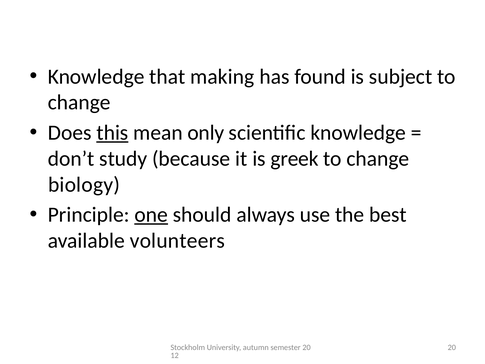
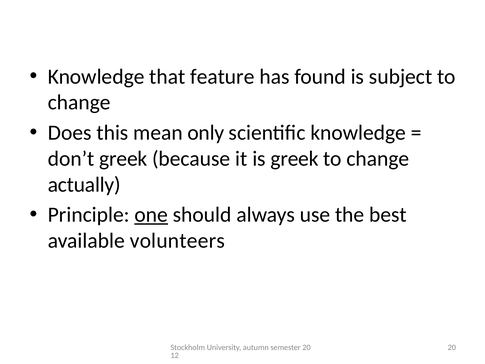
making: making -> feature (222, 77)
this underline: present -> none (112, 133)
don’t study: study -> greek (123, 159)
biology: biology -> actually (84, 184)
